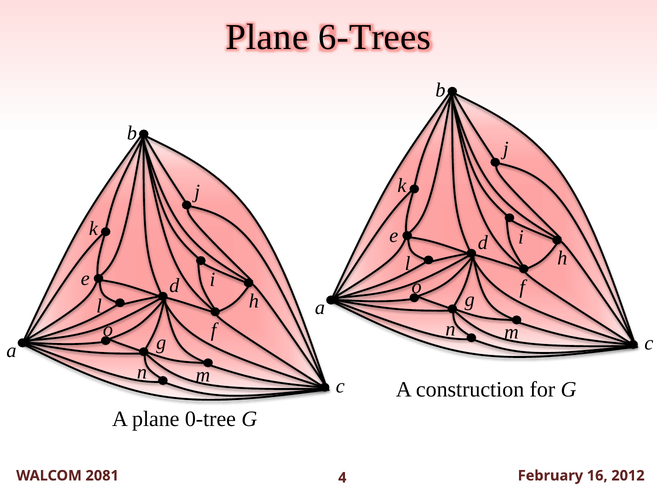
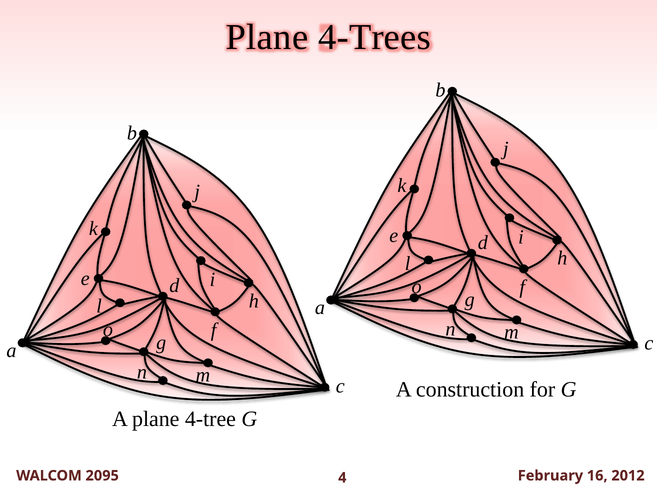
6-Trees: 6-Trees -> 4-Trees (375, 37)
0-tree: 0-tree -> 4-tree (210, 419)
2081: 2081 -> 2095 (102, 475)
